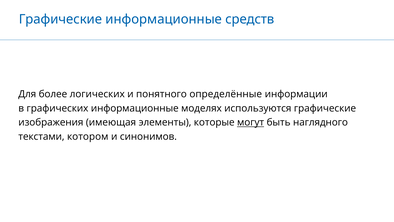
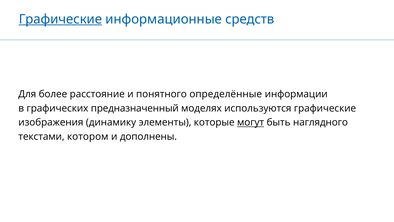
Графические underline: none -> present (60, 19)
логических: логических -> расстояние (97, 94)
графических информационные: информационные -> предназначенный (135, 108)
имеющая: имеющая -> динамику (111, 122)
синонимов: синонимов -> дополнены (148, 136)
